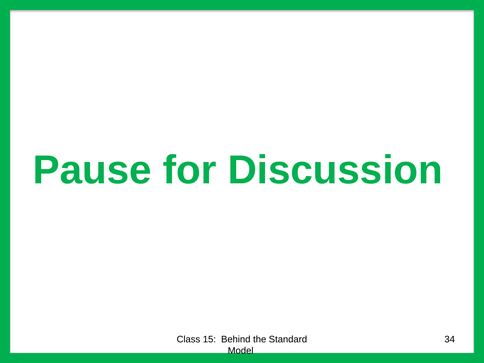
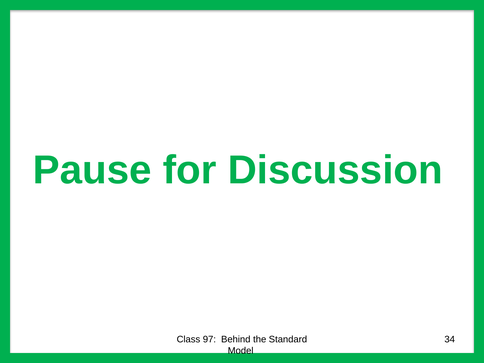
15: 15 -> 97 (209, 339)
